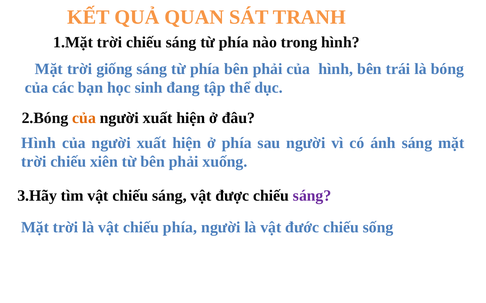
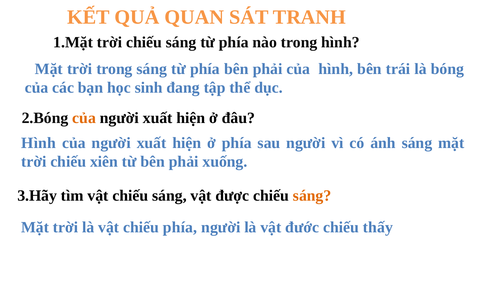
trời giống: giống -> trong (114, 69)
sáng colour: purple -> orange (312, 196)
sống: sống -> thấy (378, 228)
